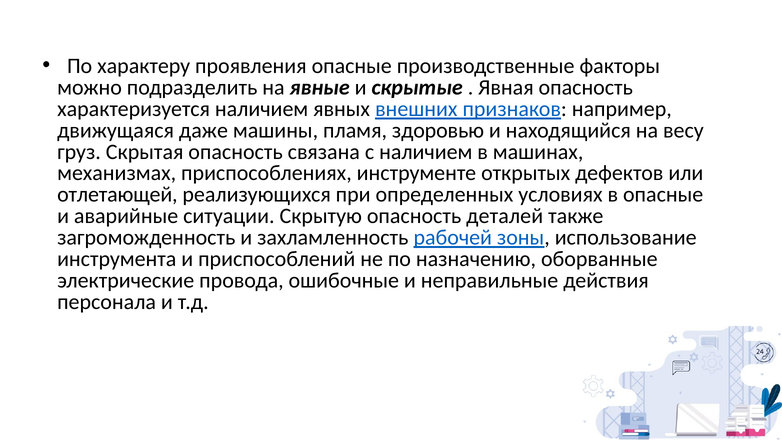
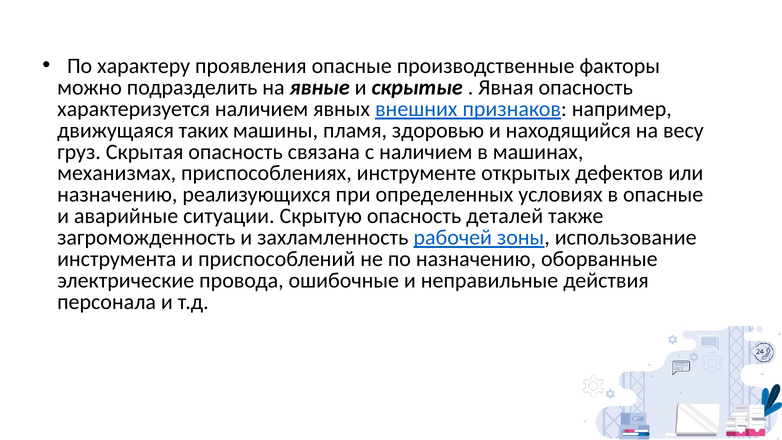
даже: даже -> таких (204, 130)
отлетающей: отлетающей -> назначению (117, 195)
